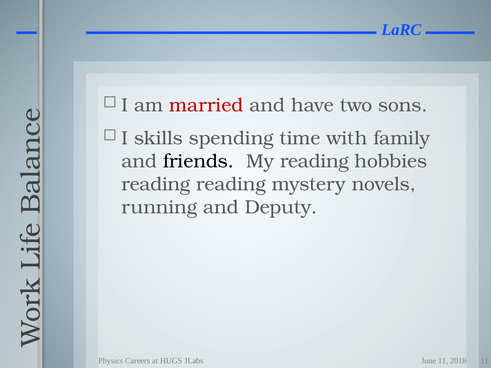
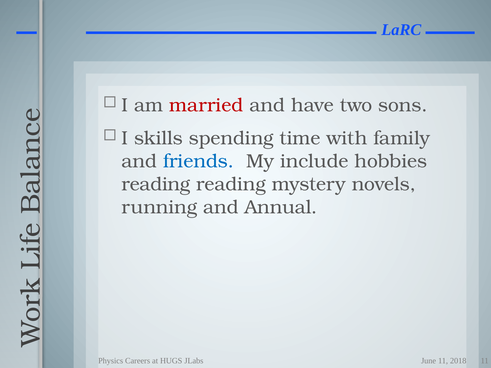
friends colour: black -> blue (199, 161)
My reading: reading -> include (314, 161)
Deputy: Deputy -> Annual (281, 207)
